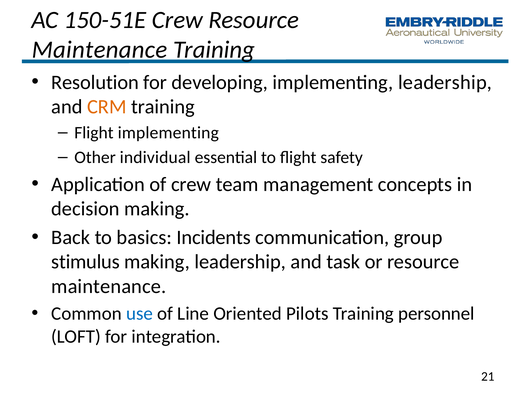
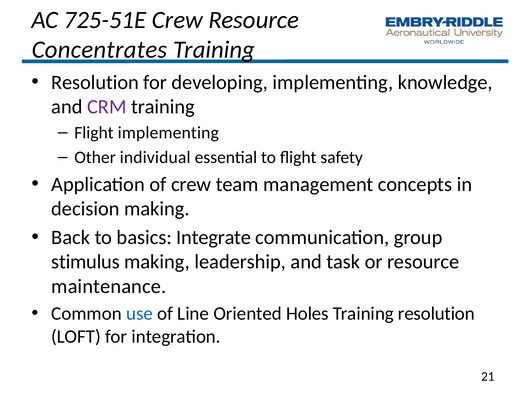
150-51E: 150-51E -> 725-51E (105, 20)
Maintenance: Maintenance -> Concentrates (99, 50)
implementing leadership: leadership -> knowledge (445, 82)
CRM colour: orange -> purple (107, 107)
Incidents: Incidents -> Integrate (214, 238)
Pilots: Pilots -> Holes (307, 314)
Training personnel: personnel -> resolution (436, 314)
